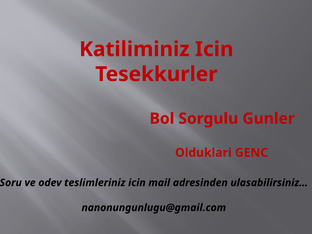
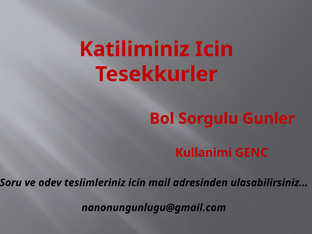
Olduklari: Olduklari -> Kullanimi (203, 153)
